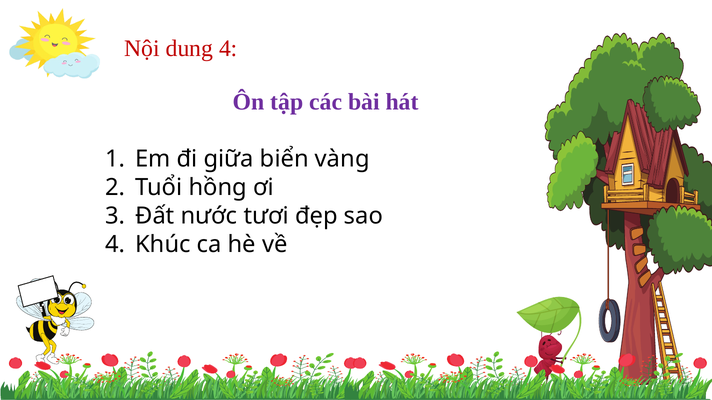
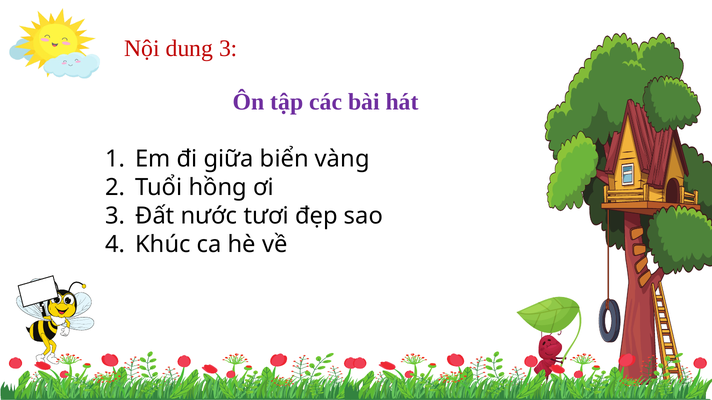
dung 4: 4 -> 3 (228, 49)
